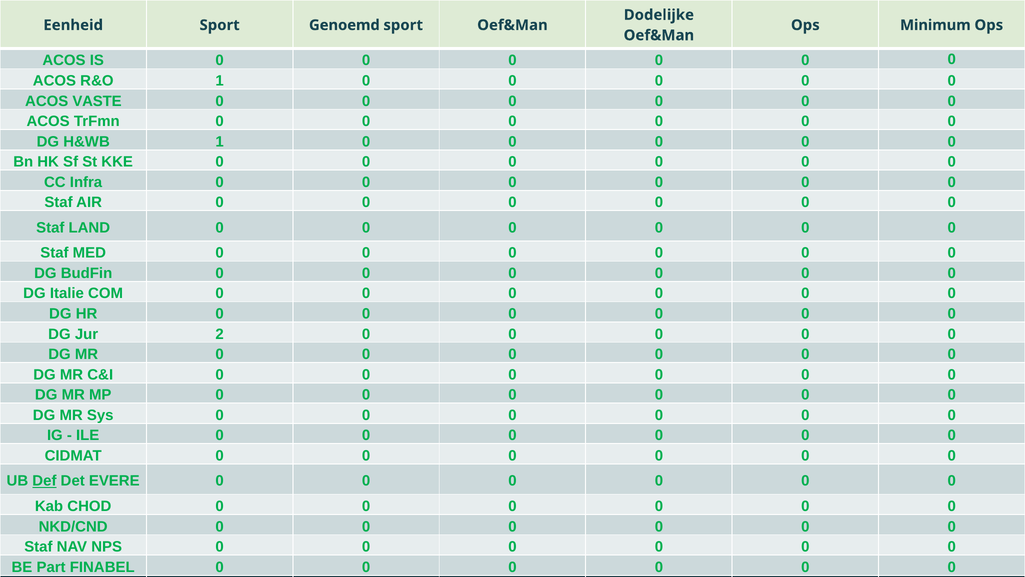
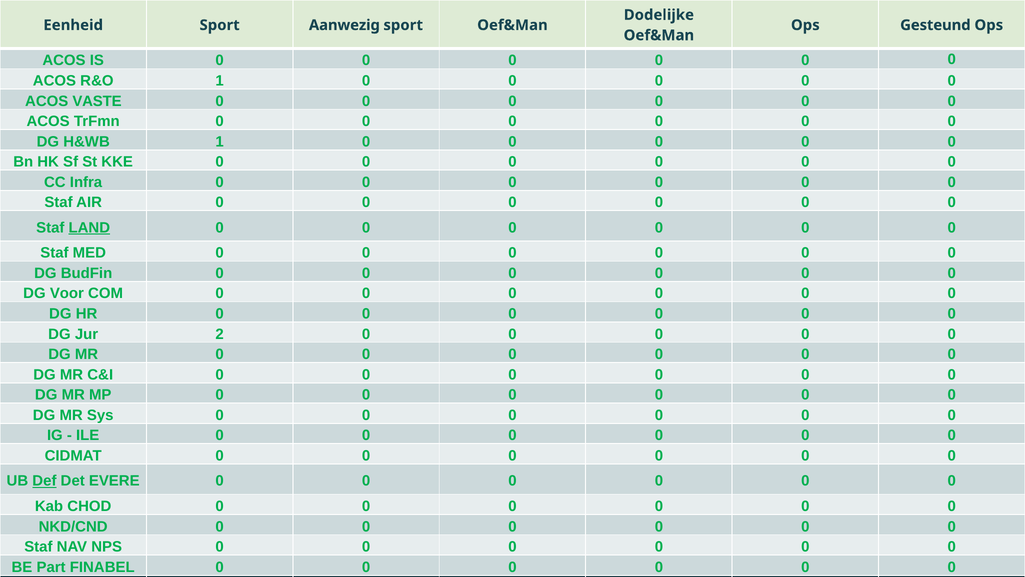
Genoemd: Genoemd -> Aanwezig (344, 25)
Minimum: Minimum -> Gesteund (935, 25)
LAND underline: none -> present (89, 228)
Italie: Italie -> Voor (67, 293)
